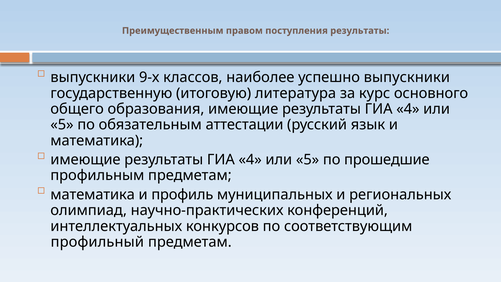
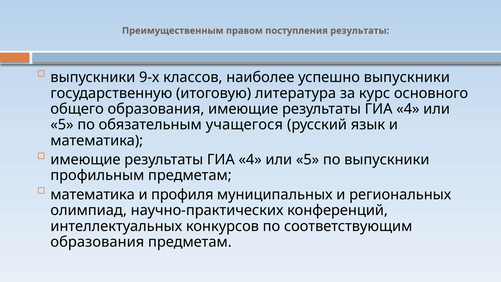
аттестации: аттестации -> учащегося (244, 125)
по прошедшие: прошедшие -> выпускники (387, 160)
профиль: профиль -> профиля (182, 194)
профильный: профильный -> образования (97, 242)
